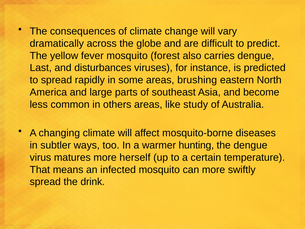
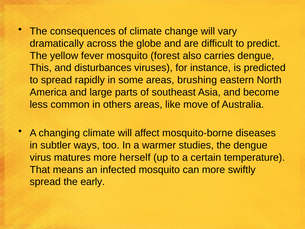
Last: Last -> This (41, 68)
study: study -> move (196, 104)
hunting: hunting -> studies (196, 145)
drink: drink -> early (93, 182)
